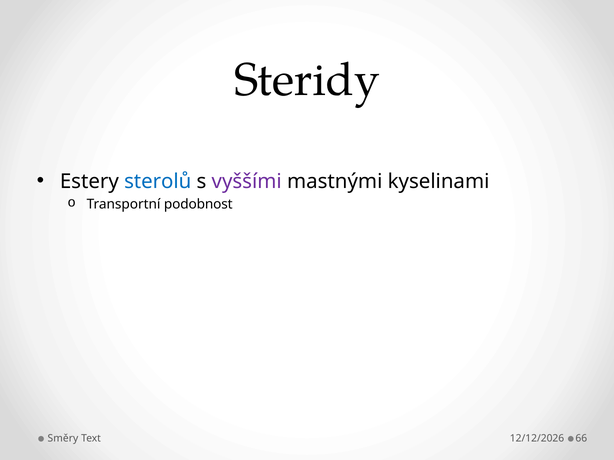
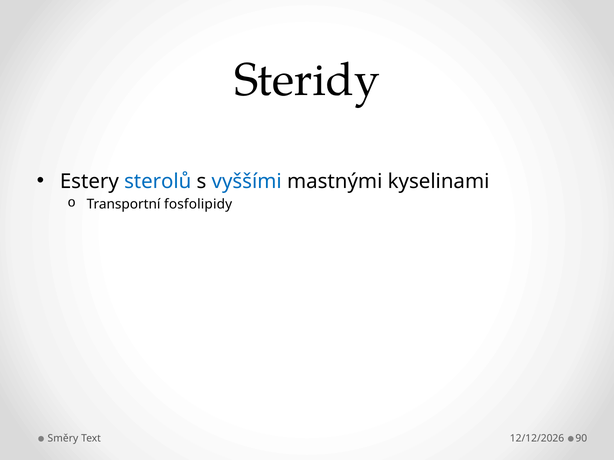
vyššími colour: purple -> blue (247, 182)
podobnost: podobnost -> fosfolipidy (198, 204)
66: 66 -> 90 (581, 439)
